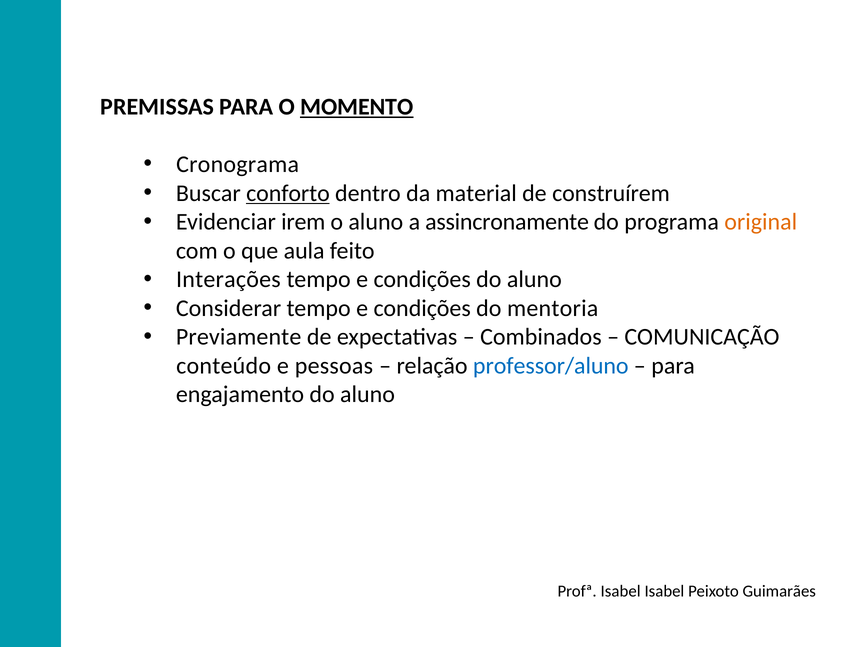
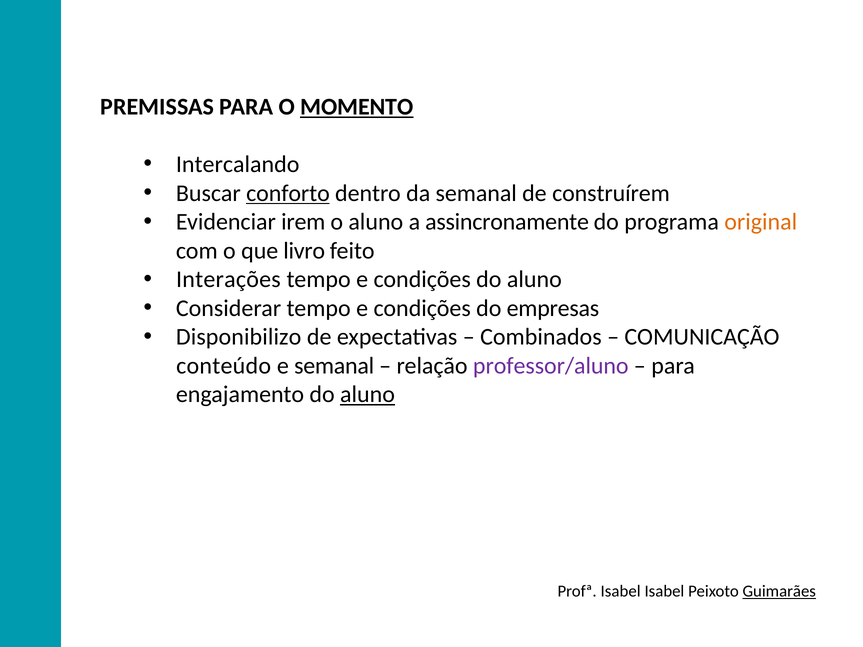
Cronograma: Cronograma -> Intercalando (238, 164)
da material: material -> semanal (476, 193)
aula: aula -> livro (304, 251)
mentoria: mentoria -> empresas (553, 308)
Previamente: Previamente -> Disponibilizo (239, 337)
e pessoas: pessoas -> semanal (334, 366)
professor/aluno colour: blue -> purple (551, 366)
aluno underline: none -> present (368, 395)
Guimarães underline: none -> present (779, 591)
